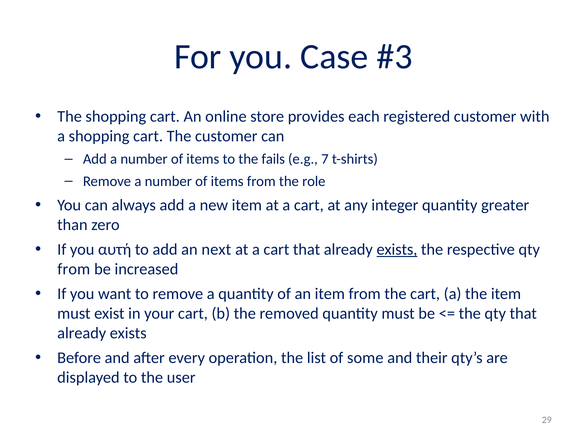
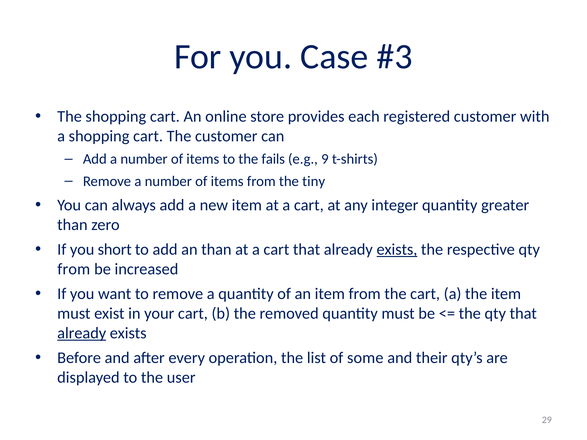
7: 7 -> 9 (325, 159)
role: role -> tiny (314, 181)
αυτή: αυτή -> short (115, 250)
an next: next -> than (216, 250)
already underline: none -> present (82, 333)
